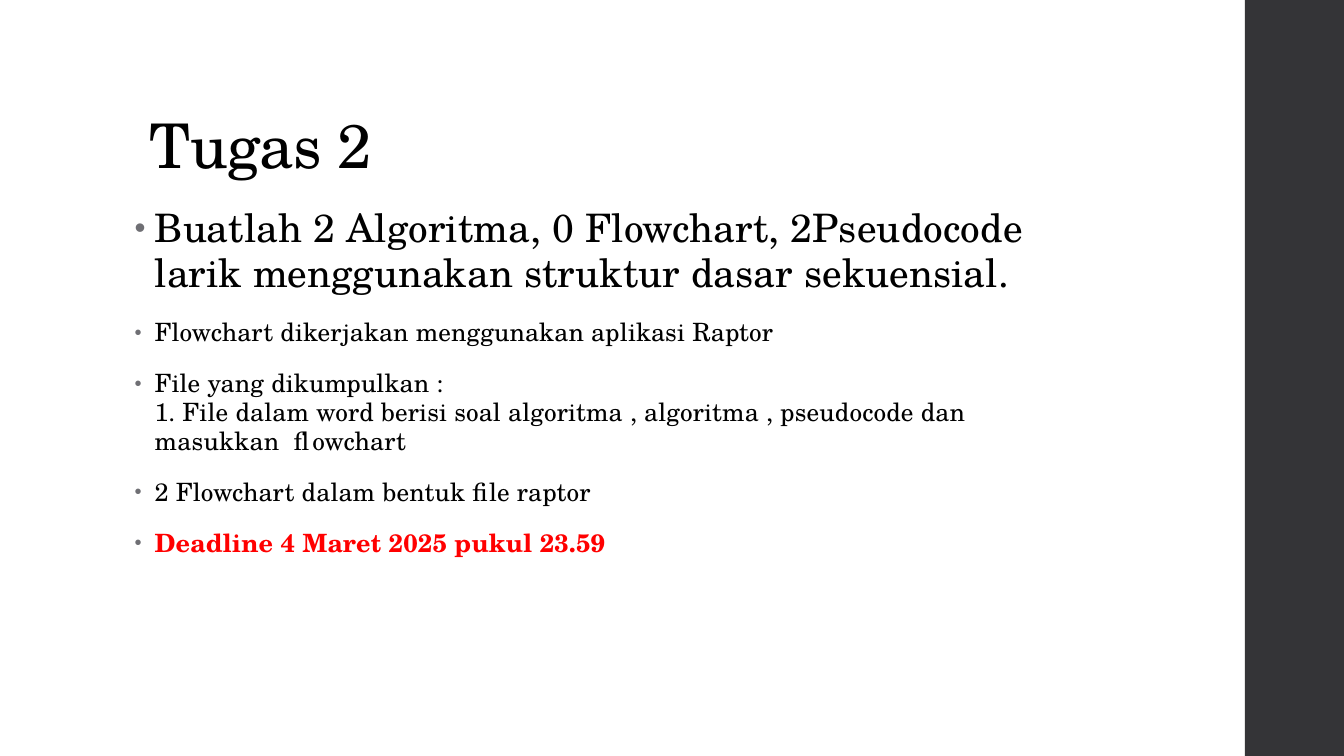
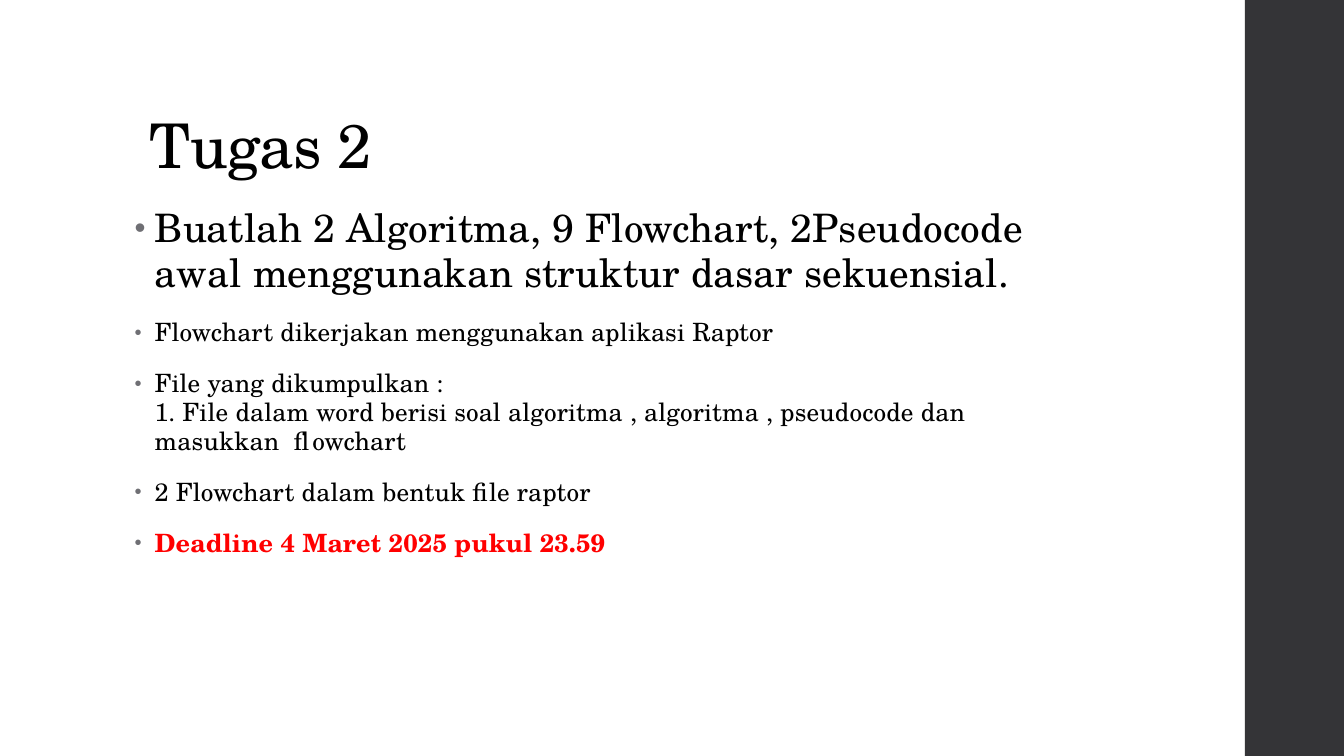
0: 0 -> 9 (563, 229)
larik: larik -> awal (198, 274)
